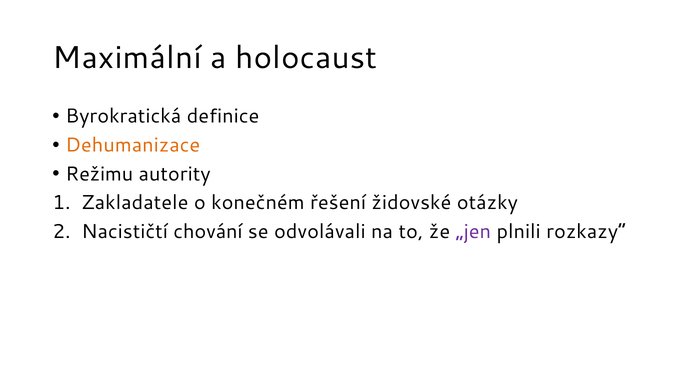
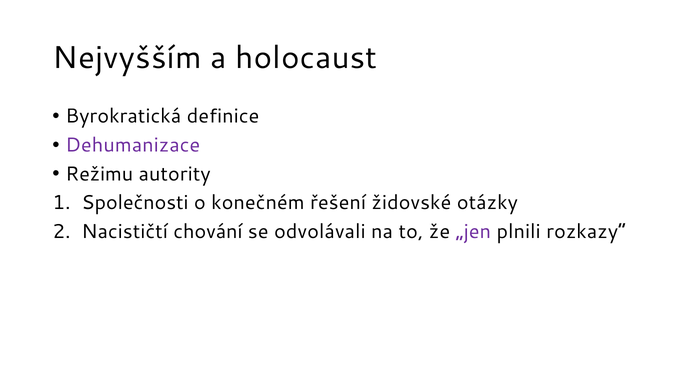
Maximální: Maximální -> Nejvyšším (127, 58)
Dehumanizace colour: orange -> purple (133, 145)
Zakladatele: Zakladatele -> Společnosti (135, 203)
